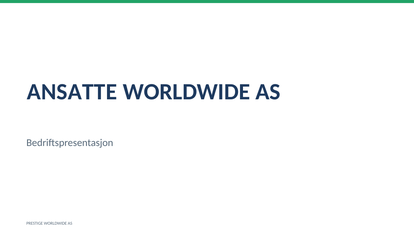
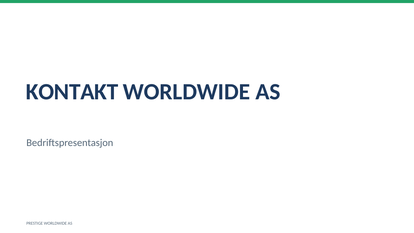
ANSATTE: ANSATTE -> KONTAKT (72, 92)
